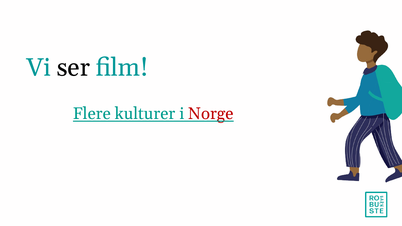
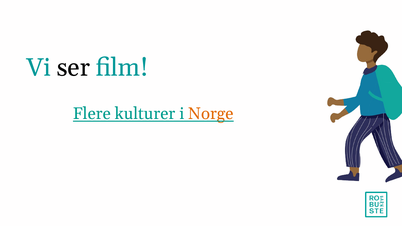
Norge colour: red -> orange (211, 114)
